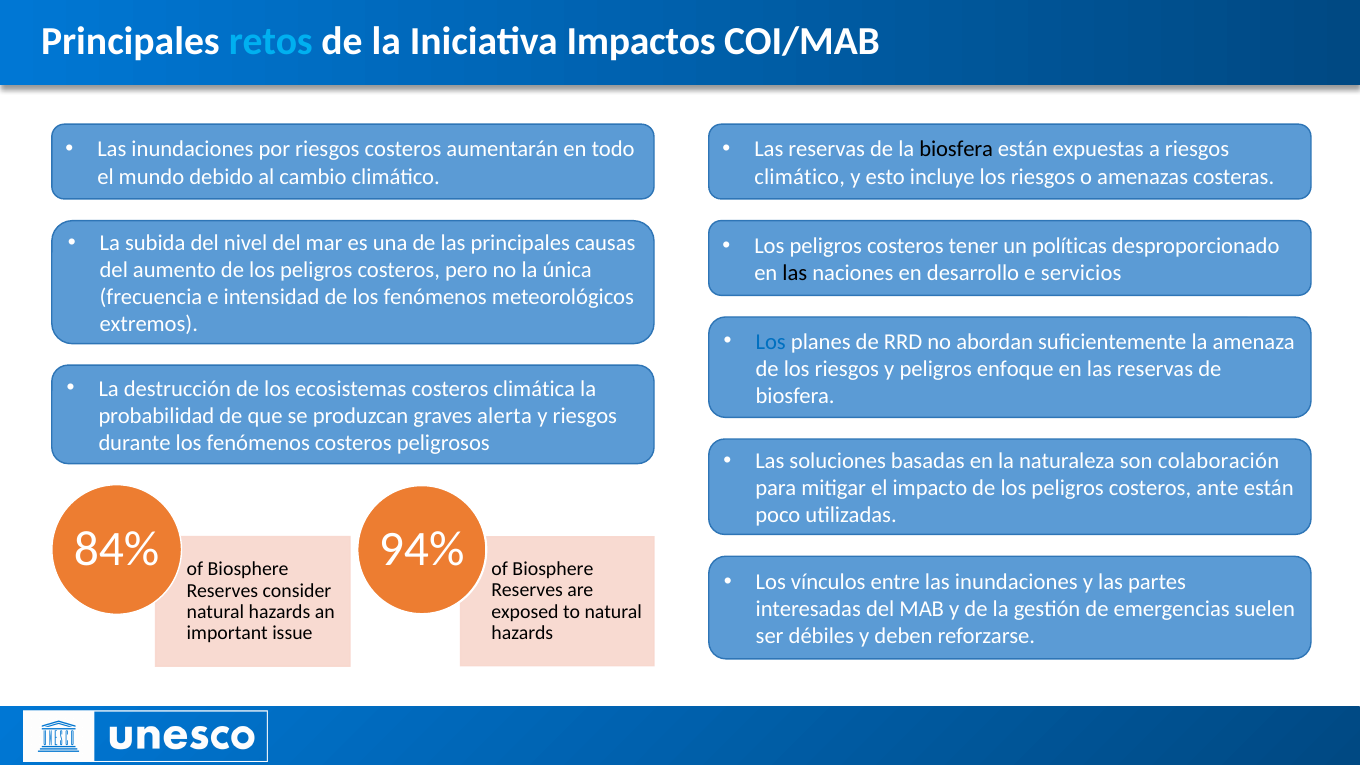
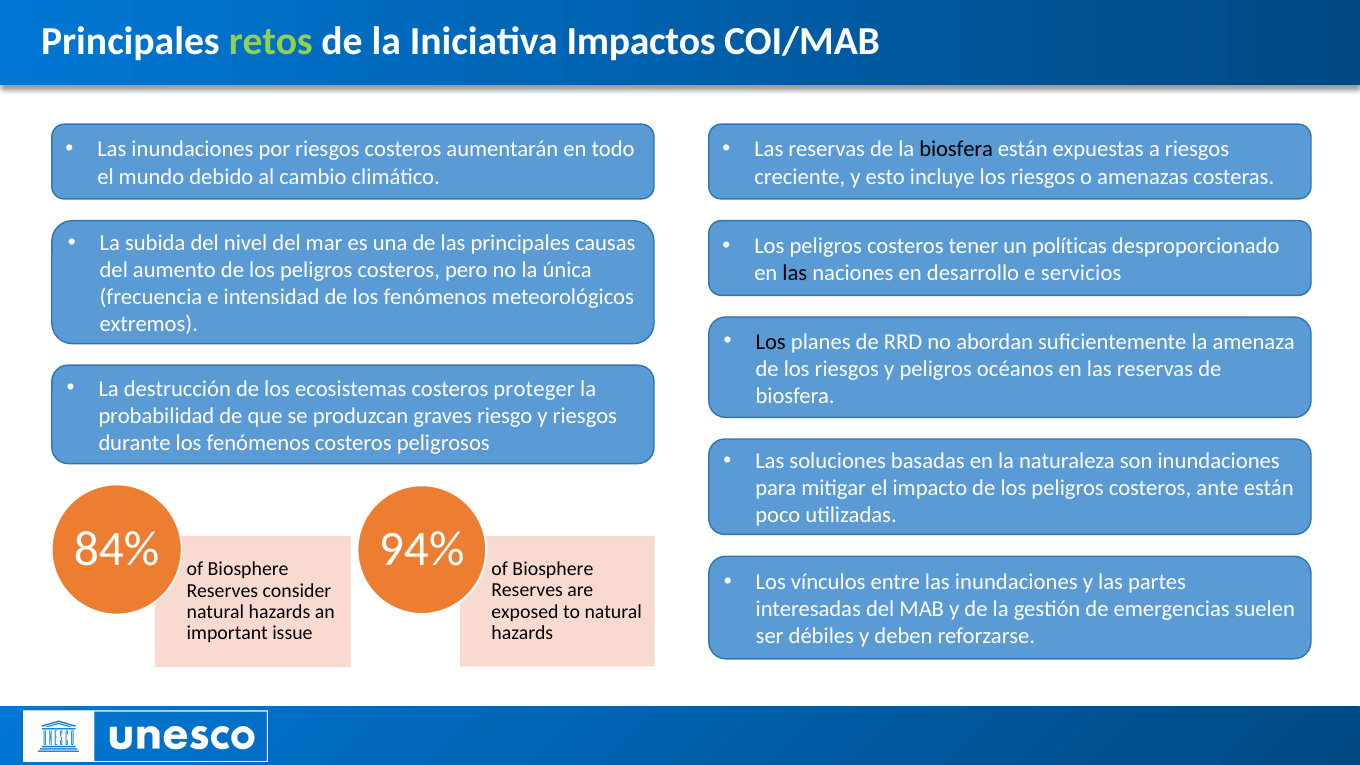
retos colour: light blue -> light green (271, 42)
climático: climático -> creciente (800, 177)
Los colour: blue -> black (771, 342)
enfoque: enfoque -> océanos (1015, 369)
climática: climática -> proteger (534, 389)
alerta: alerta -> riesgo (505, 416)
son colaboración: colaboración -> inundaciones (1219, 461)
